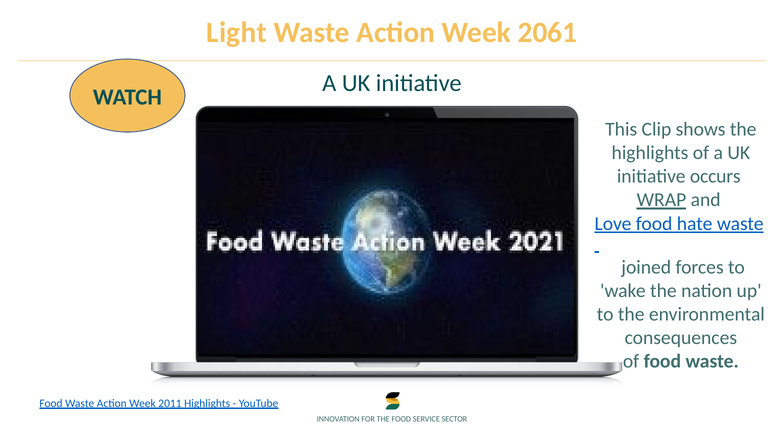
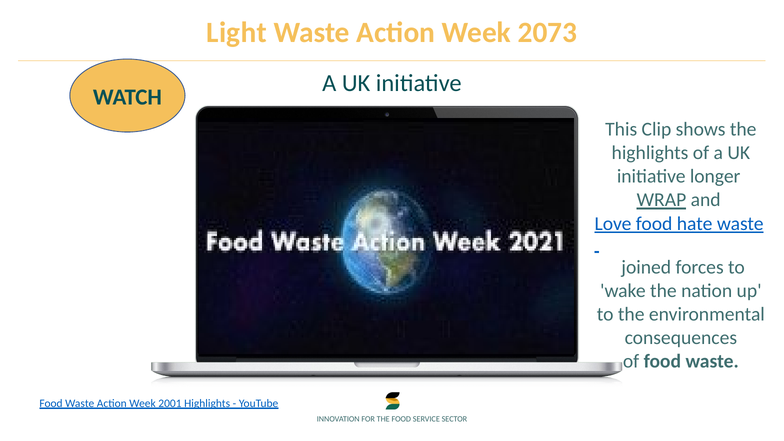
2061: 2061 -> 2073 (547, 32)
occurs: occurs -> longer (715, 176)
2011: 2011 -> 2001 (170, 403)
